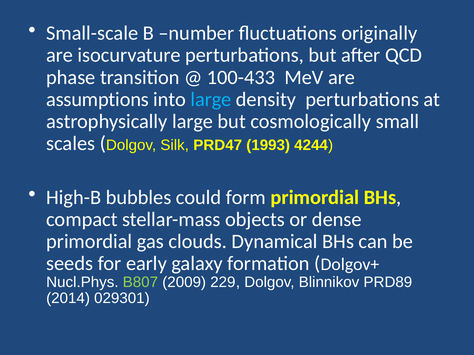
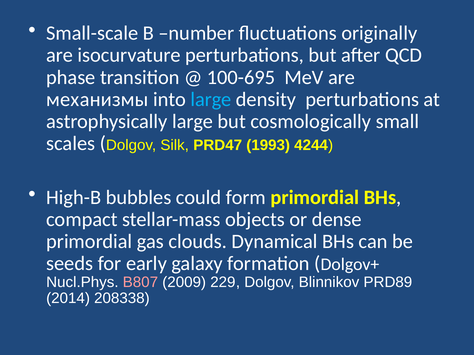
100-433: 100-433 -> 100-695 (241, 77)
assumptions: assumptions -> механизмы (97, 99)
B807 colour: light green -> pink (140, 282)
029301: 029301 -> 208338 (122, 299)
